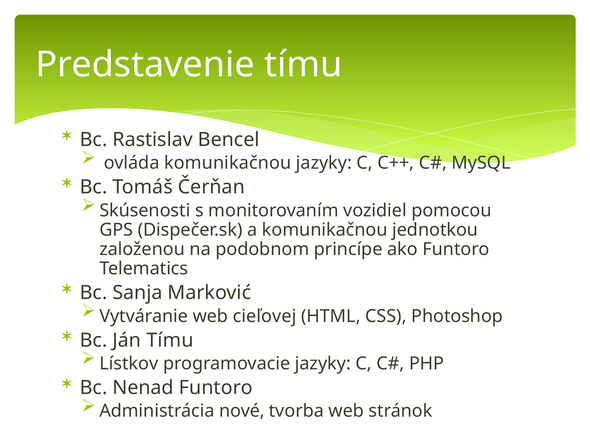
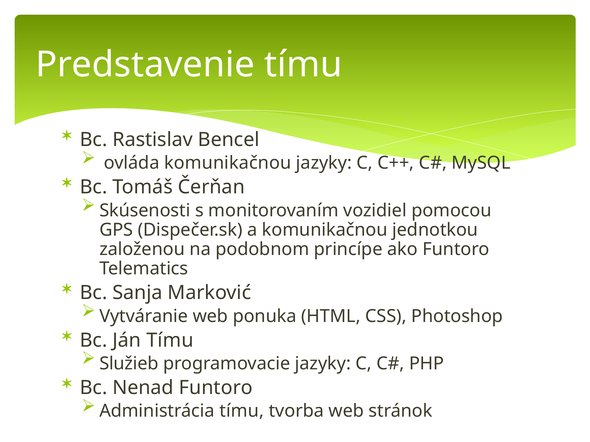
cieľovej: cieľovej -> ponuka (265, 316)
Lístkov: Lístkov -> Služieb (129, 364)
Administrácia nové: nové -> tímu (242, 411)
